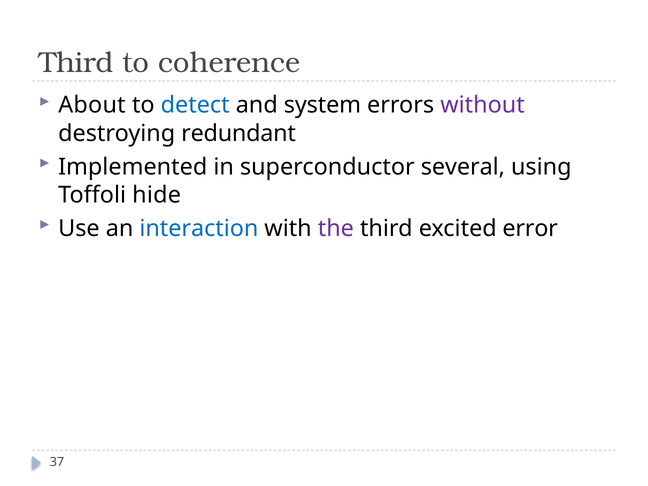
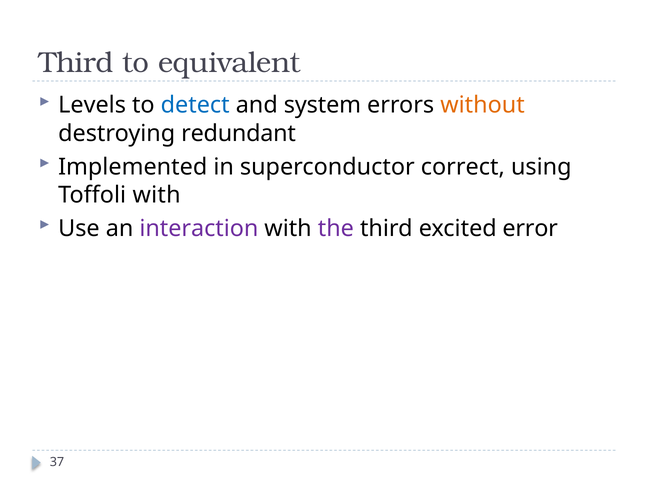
coherence: coherence -> equivalent (230, 63)
About: About -> Levels (92, 105)
without colour: purple -> orange (483, 105)
several: several -> correct (463, 167)
Toffoli hide: hide -> with (157, 195)
interaction colour: blue -> purple (199, 228)
